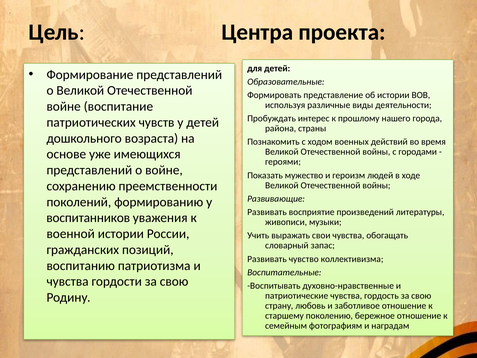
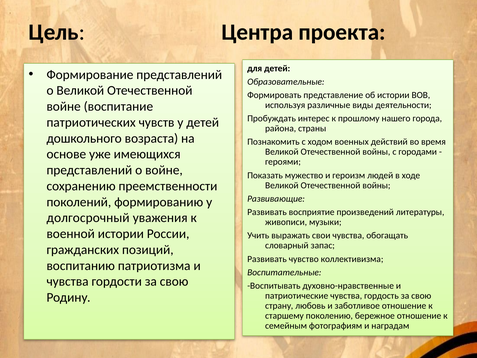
воспитанников: воспитанников -> долгосрочный (88, 218)
